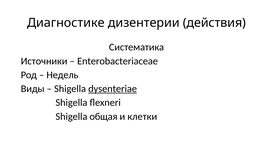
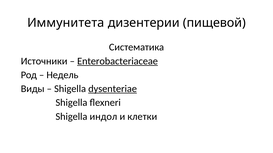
Диагностике: Диагностике -> Иммунитета (66, 23)
действия: действия -> пищевой (214, 23)
Enterobacteriaceae underline: none -> present (118, 61)
общая: общая -> индол (103, 117)
